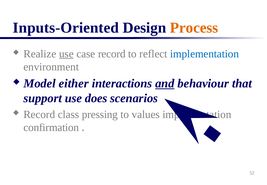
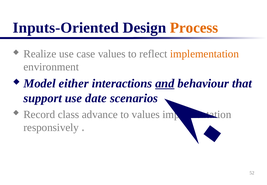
use underline: present -> none (66, 54)
case record: record -> values (112, 54)
implementation colour: blue -> orange (205, 54)
does: does -> date (96, 98)
pressing: pressing -> advance (100, 114)
confirmation: confirmation -> responsively (51, 127)
